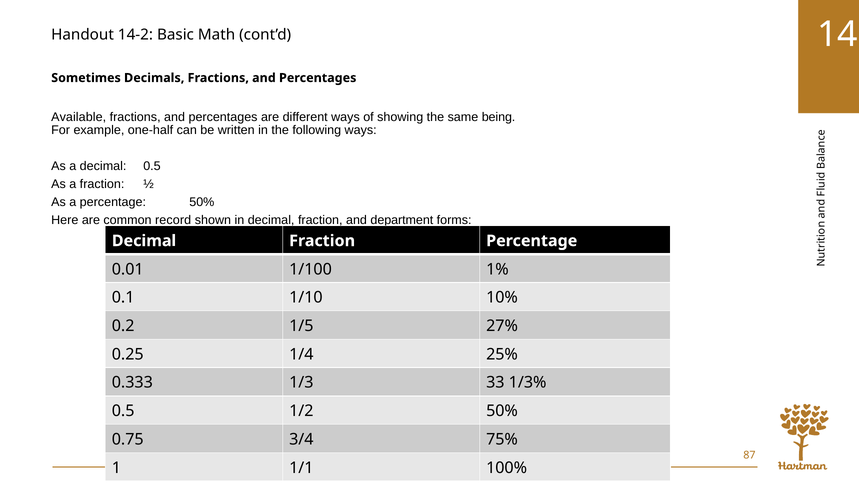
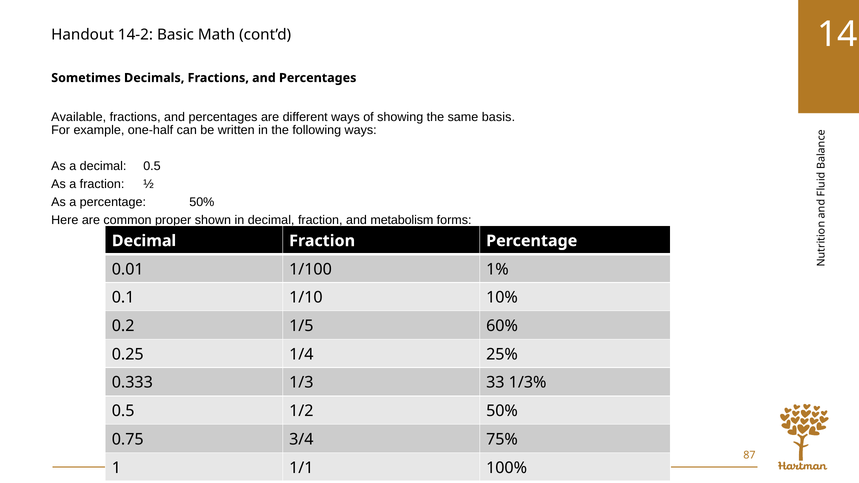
being: being -> basis (498, 117)
record: record -> proper (173, 220)
department: department -> metabolism (402, 220)
27%: 27% -> 60% (502, 326)
